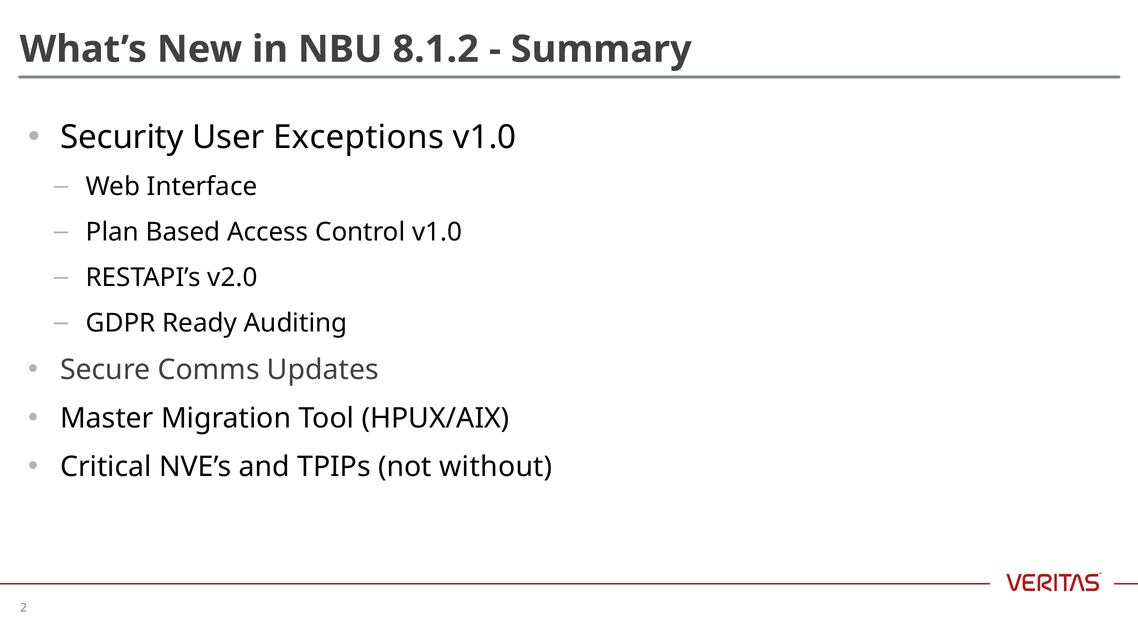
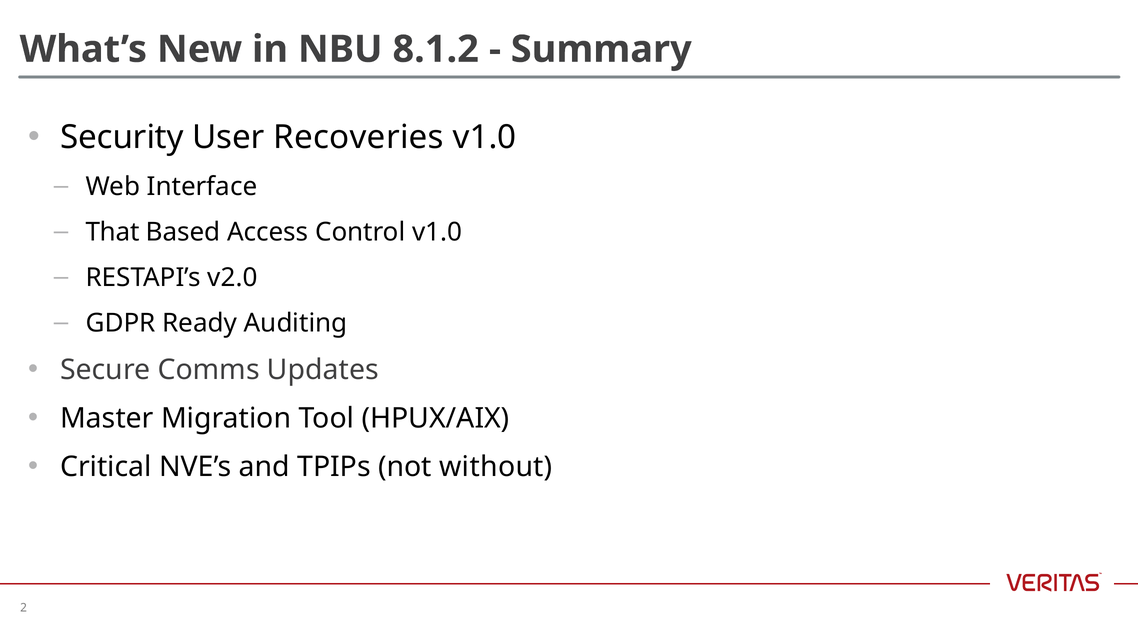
Exceptions: Exceptions -> Recoveries (358, 137)
Plan: Plan -> That (113, 232)
